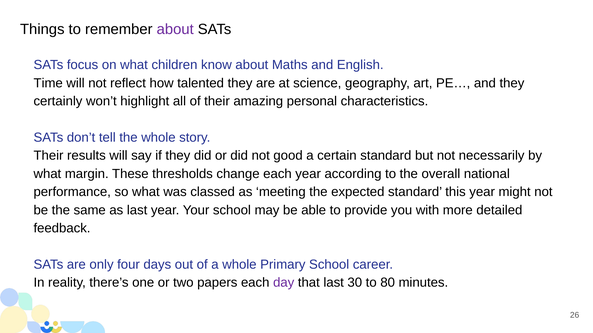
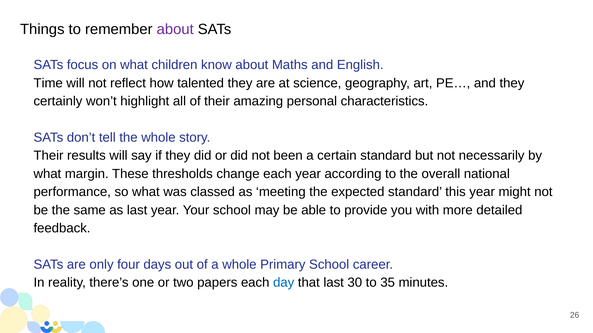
good: good -> been (288, 156)
day colour: purple -> blue (284, 283)
80: 80 -> 35 (388, 283)
